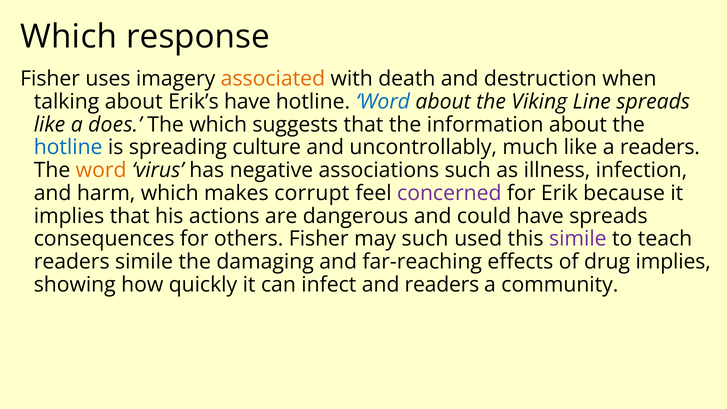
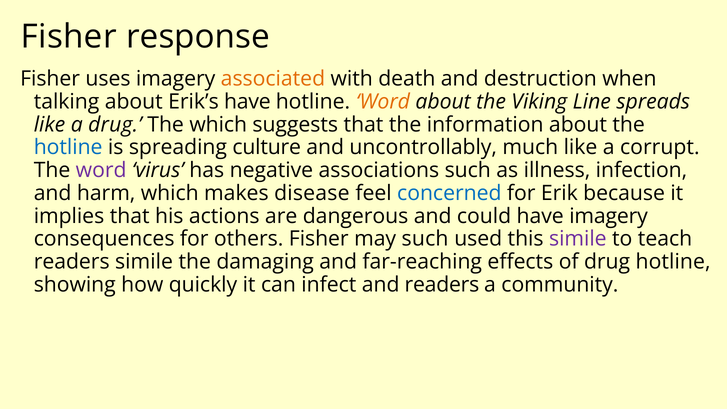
Which: Which -> Fisher (69, 37)
Word colour: blue -> orange (383, 102)
a does: does -> drug (115, 125)
a readers: readers -> corrupt (660, 147)
word colour: orange -> purple (101, 170)
corrupt: corrupt -> disease (312, 193)
concerned colour: purple -> blue (449, 193)
have spreads: spreads -> imagery (609, 216)
drug implies: implies -> hotline (673, 262)
